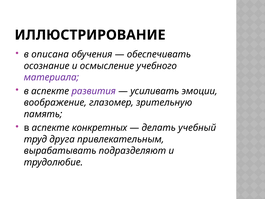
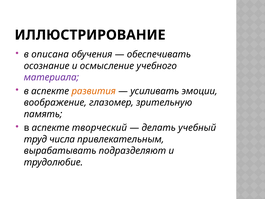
развития colour: purple -> orange (94, 91)
конкретных: конкретных -> творческий (99, 128)
друга: друга -> числа (62, 139)
